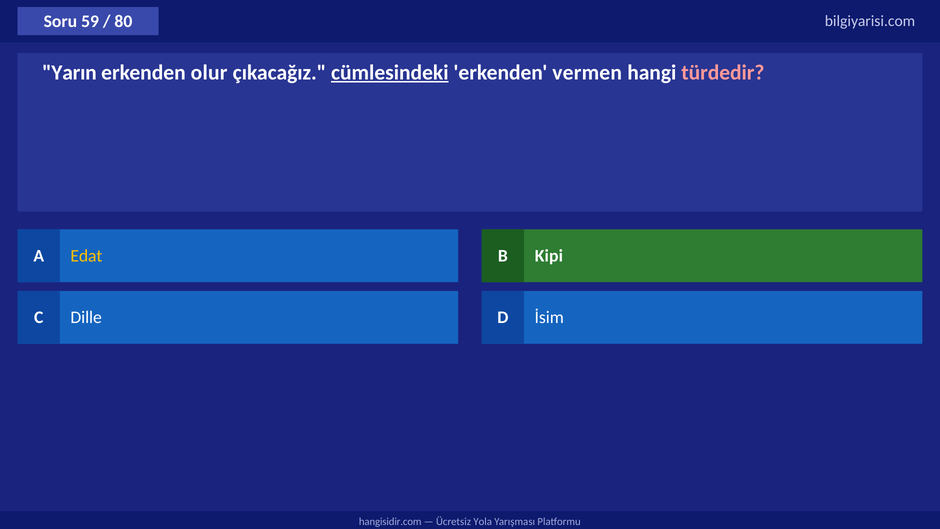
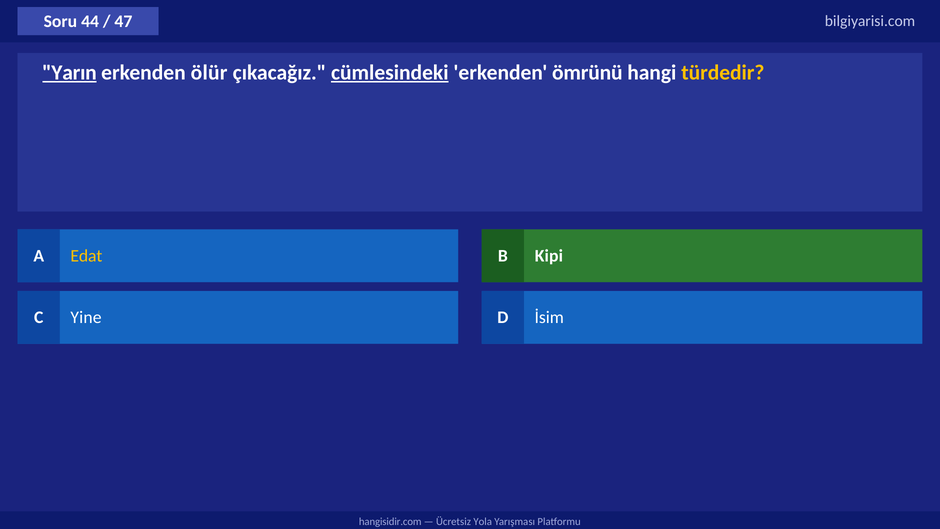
59: 59 -> 44 (90, 21)
80: 80 -> 47 (123, 21)
Yarın underline: none -> present (69, 72)
olur: olur -> ölür (209, 72)
vermen: vermen -> ömrünü (587, 72)
türdedir colour: pink -> yellow (723, 72)
Dille: Dille -> Yine (86, 317)
